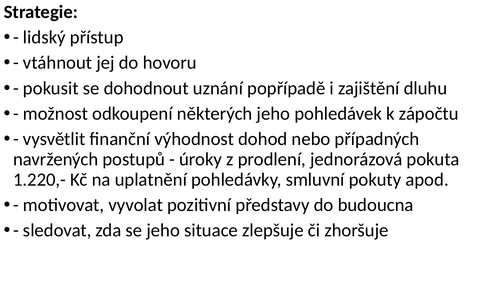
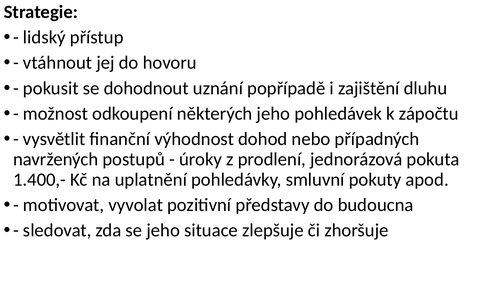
1.220,-: 1.220,- -> 1.400,- (40, 179)
